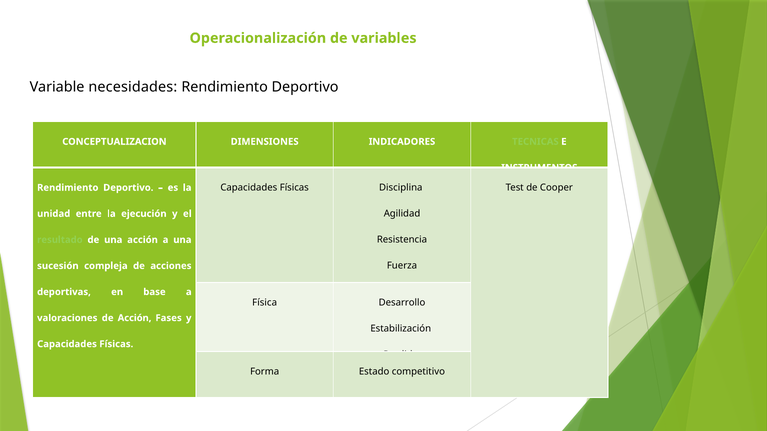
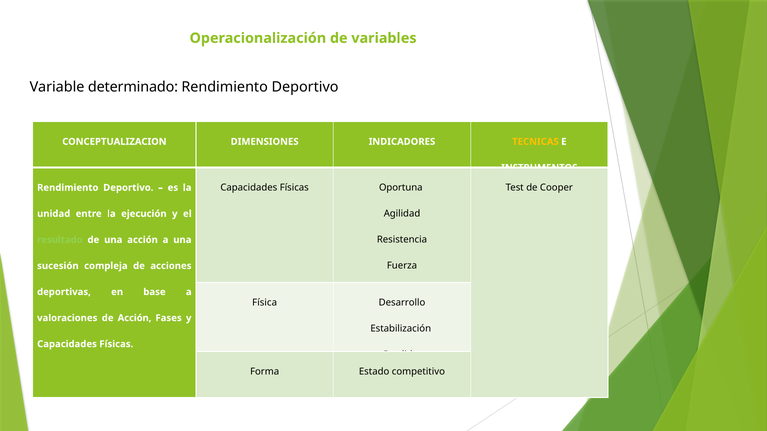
necesidades: necesidades -> determinado (133, 87)
TECNICAS colour: light green -> yellow (535, 142)
Disciplina: Disciplina -> Oportuna (401, 188)
